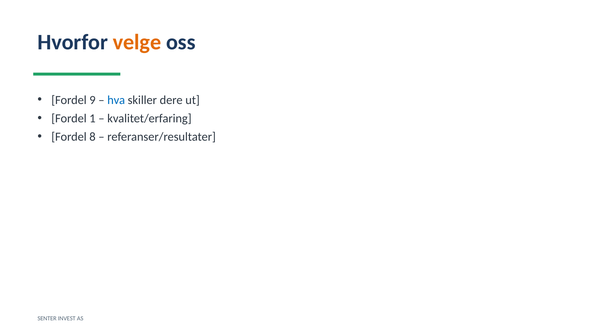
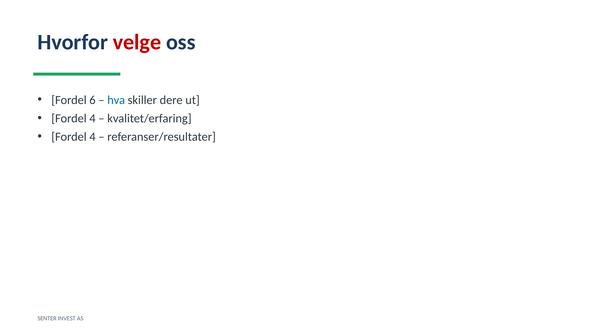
velge colour: orange -> red (137, 42)
9: 9 -> 6 (93, 100)
1: 1 -> 4 (93, 118)
8: 8 -> 4 (93, 137)
